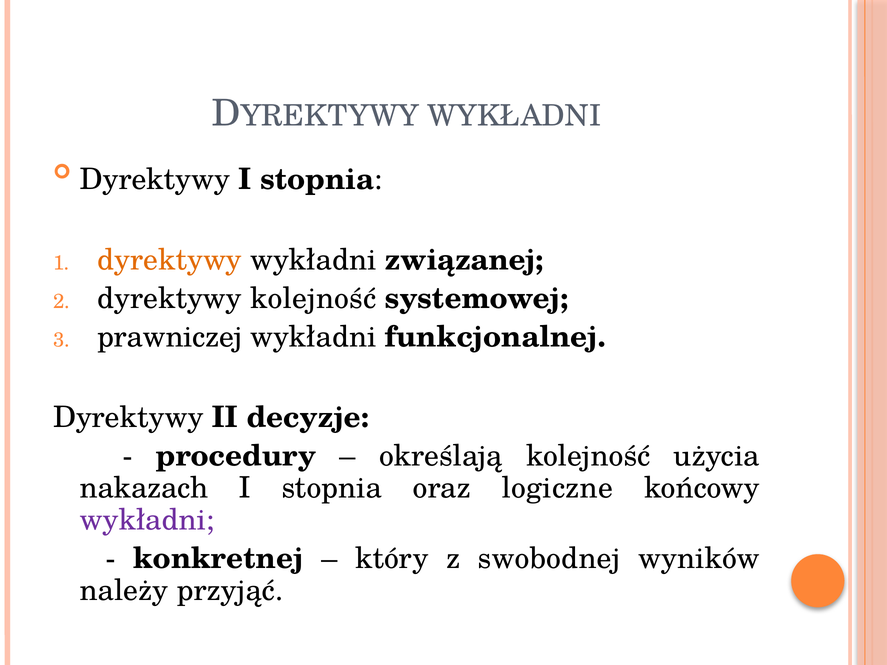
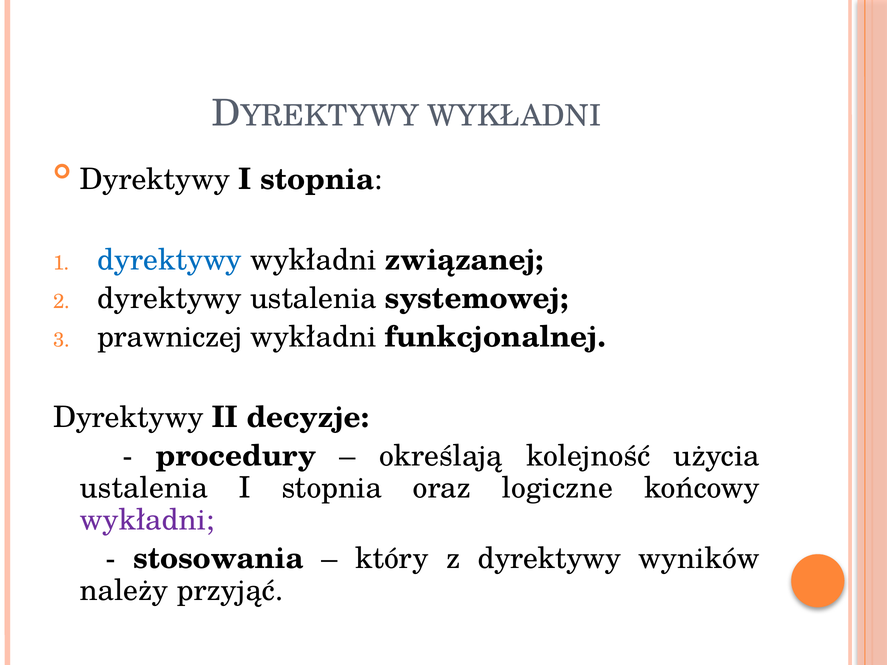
dyrektywy colour: orange -> blue (170, 260)
dyrektywy kolejność: kolejność -> ustalenia (313, 299)
nakazach: nakazach -> ustalenia (144, 488)
konkretnej: konkretnej -> stosowania (218, 559)
z swobodnej: swobodnej -> dyrektywy (549, 559)
